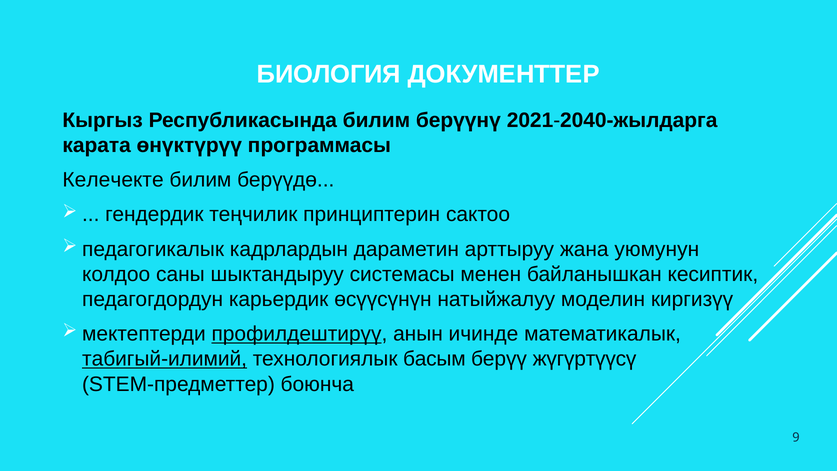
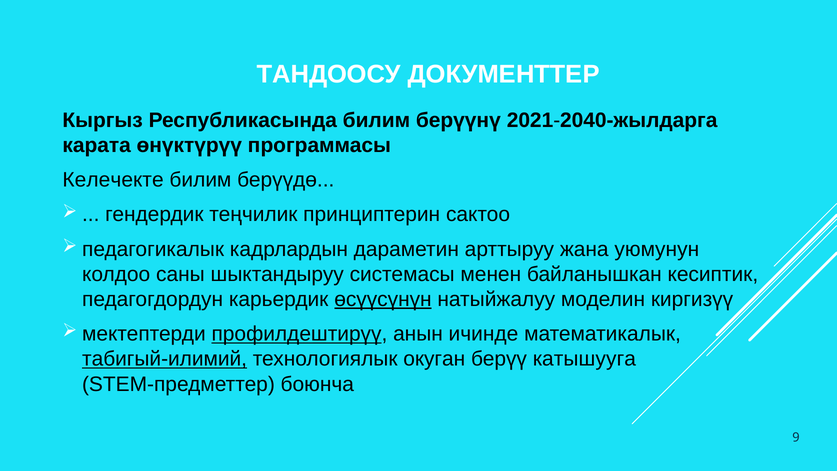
БИОЛОГИЯ: БИОЛОГИЯ -> ТАНДООСУ (329, 74)
өсүүсүнүн underline: none -> present (383, 299)
басым: басым -> окуган (434, 359)
жүгүртүүсү: жүгүртүүсү -> катышууга (584, 359)
